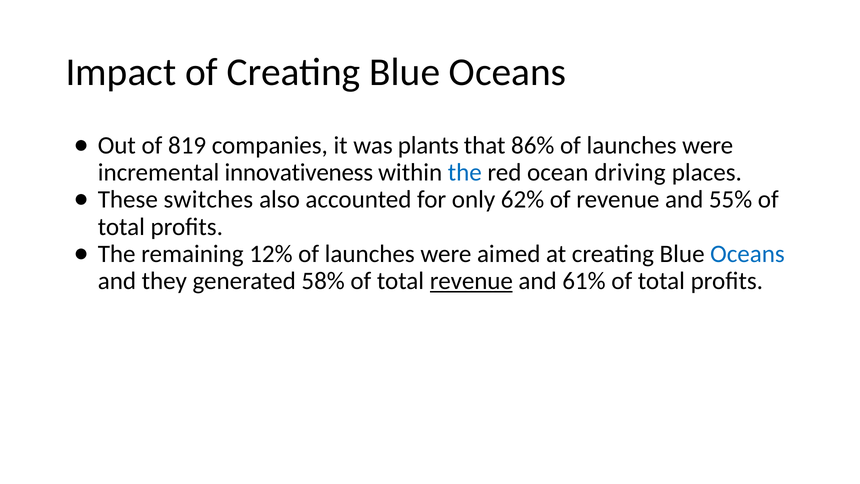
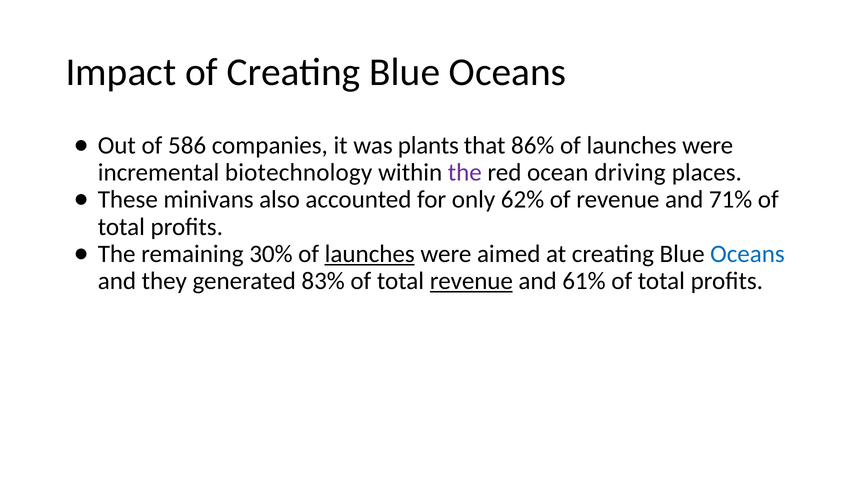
819: 819 -> 586 (187, 145)
innovativeness: innovativeness -> biotechnology (299, 172)
the colour: blue -> purple (465, 172)
switches: switches -> minivans (209, 200)
55%: 55% -> 71% (731, 200)
12%: 12% -> 30% (271, 254)
launches underline: none -> present (370, 254)
58%: 58% -> 83% (323, 281)
